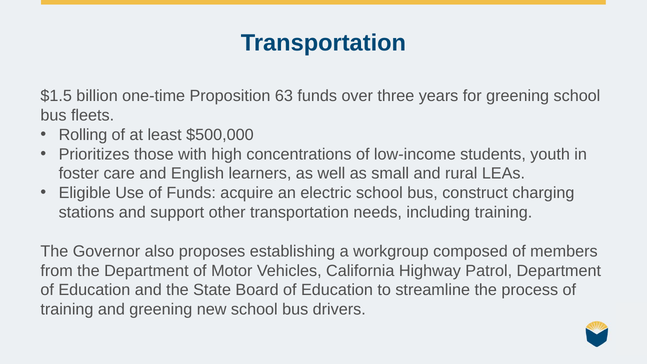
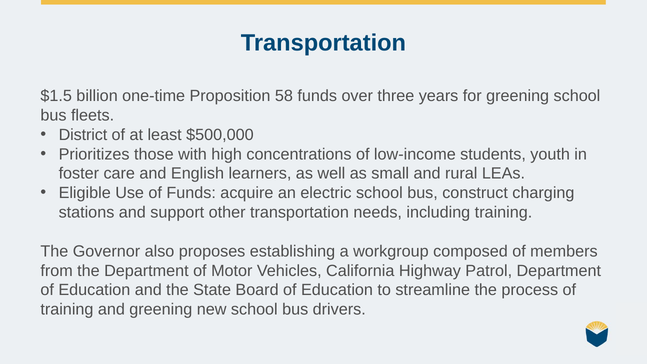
63: 63 -> 58 (284, 96)
Rolling: Rolling -> District (83, 135)
